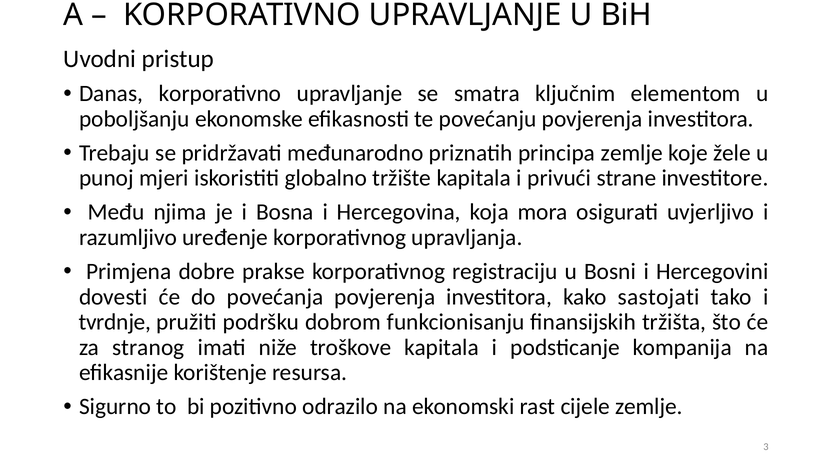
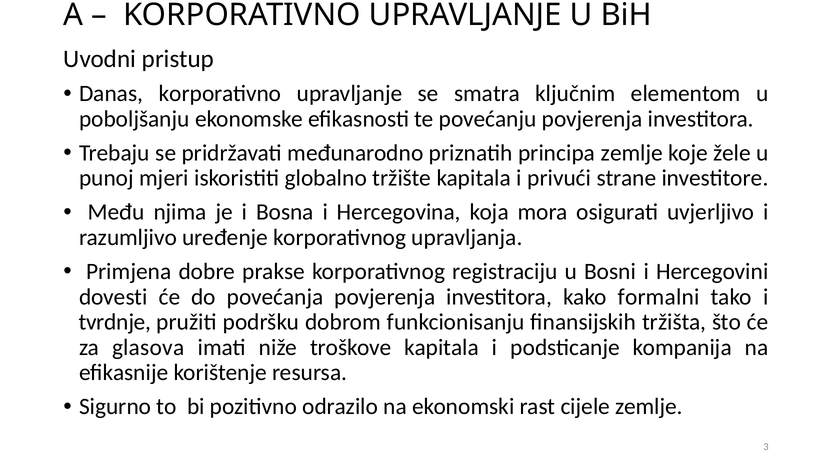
sastojati: sastojati -> formalni (659, 297)
stranog: stranog -> glasova (148, 347)
